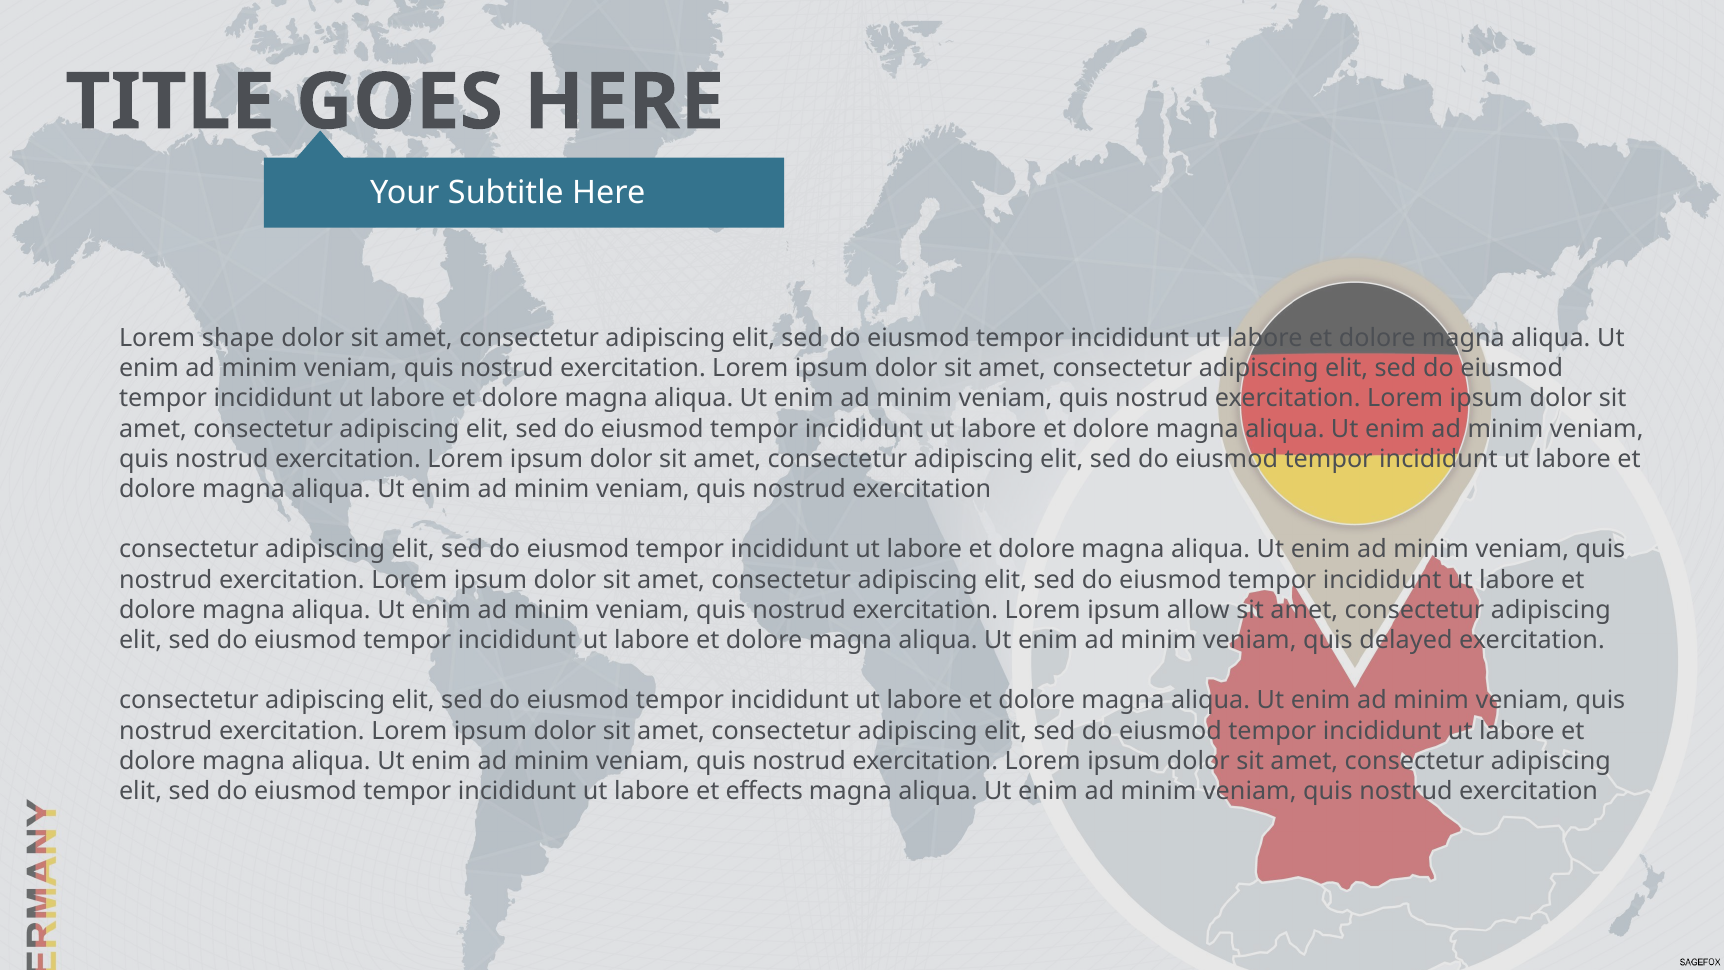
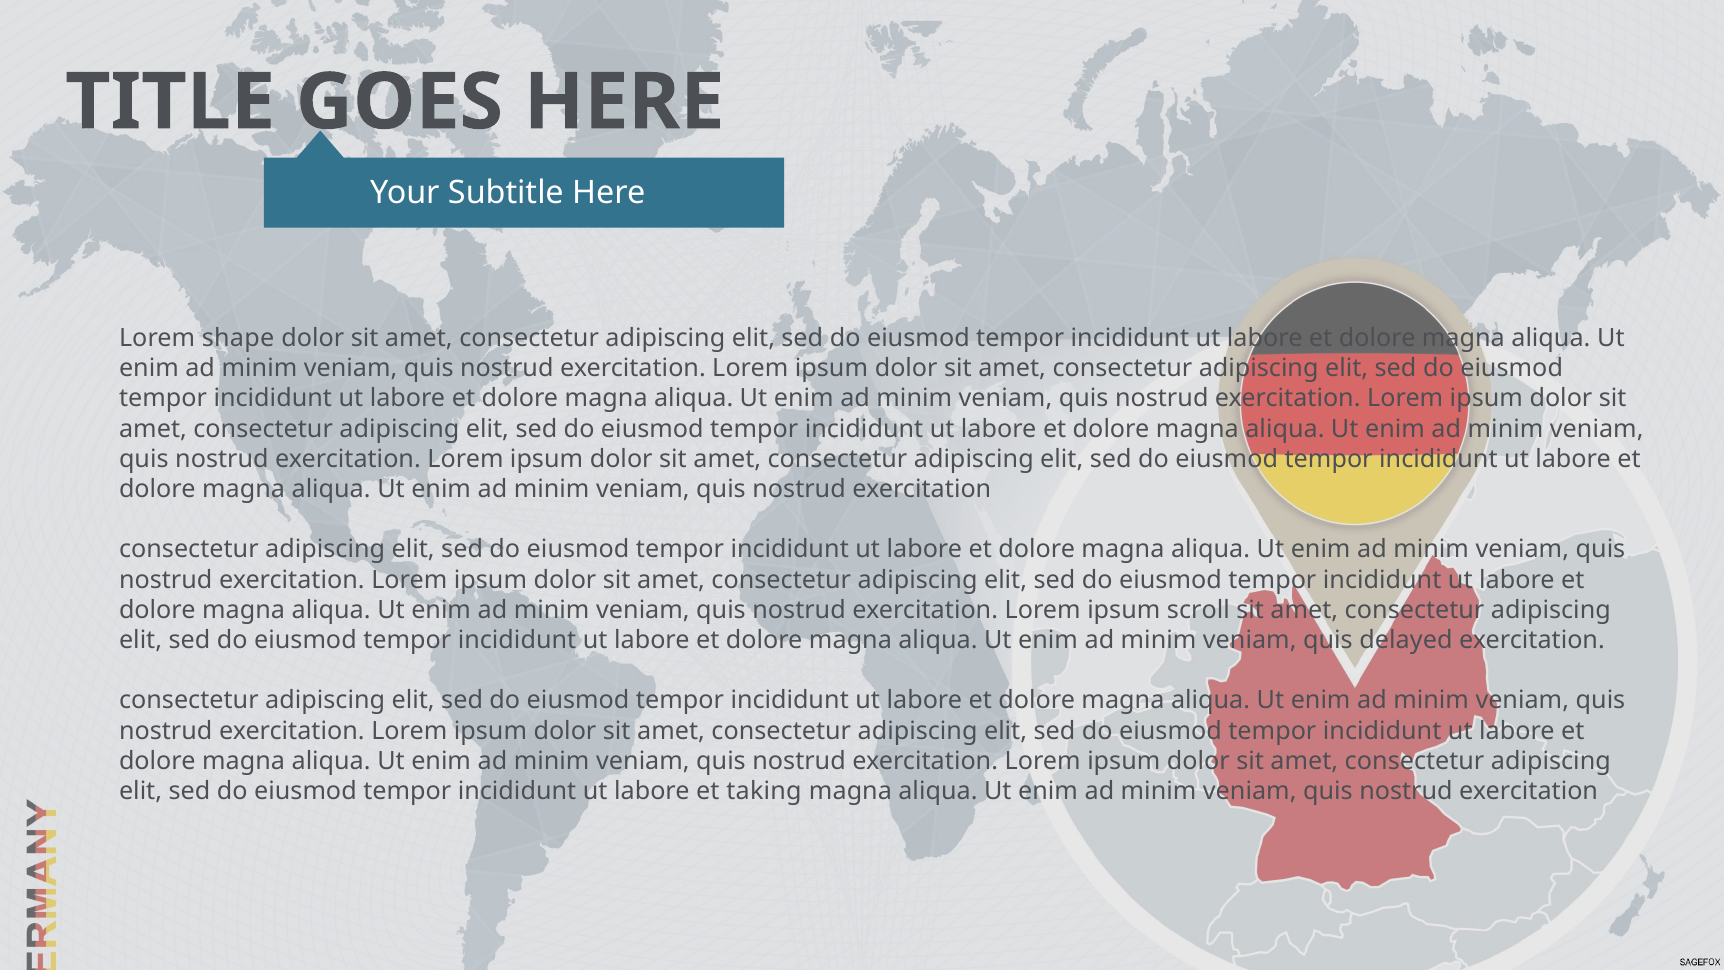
allow: allow -> scroll (1198, 610)
effects: effects -> taking (764, 791)
